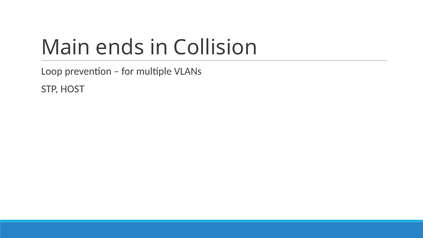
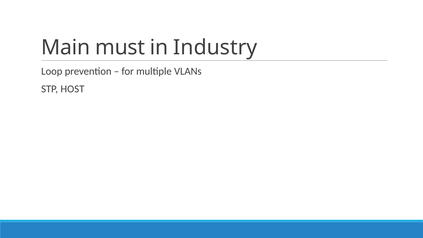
ends: ends -> must (120, 47)
Collision: Collision -> Industry (215, 47)
